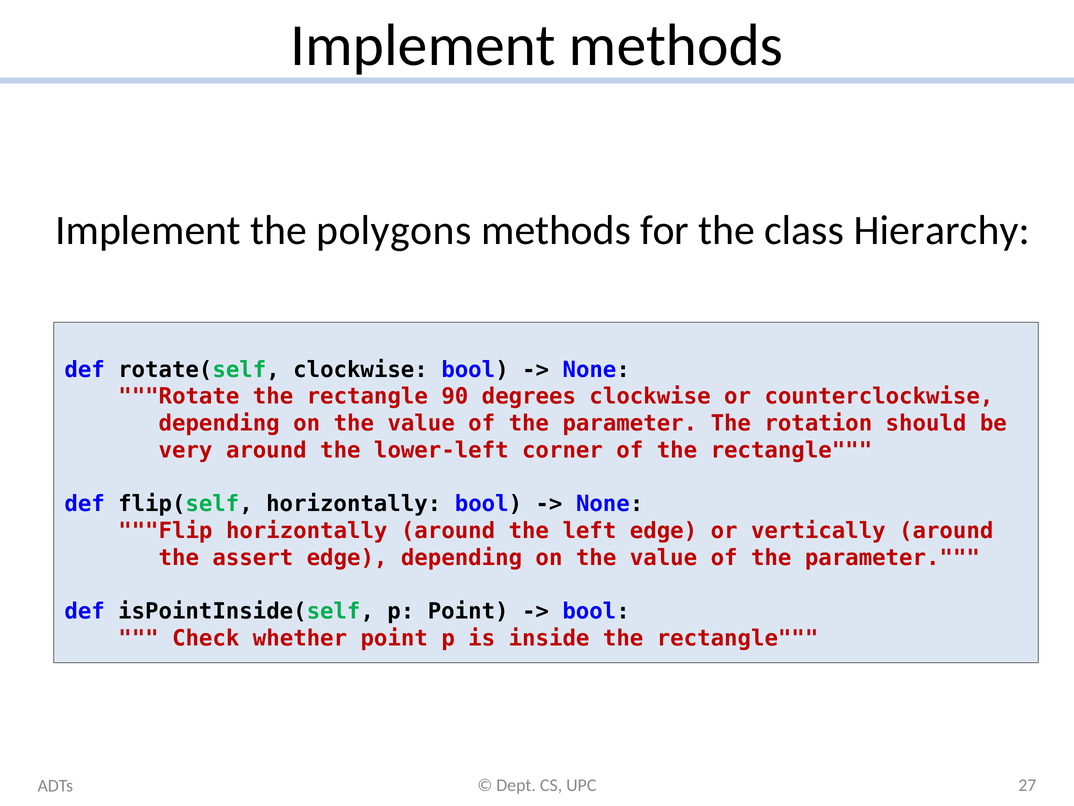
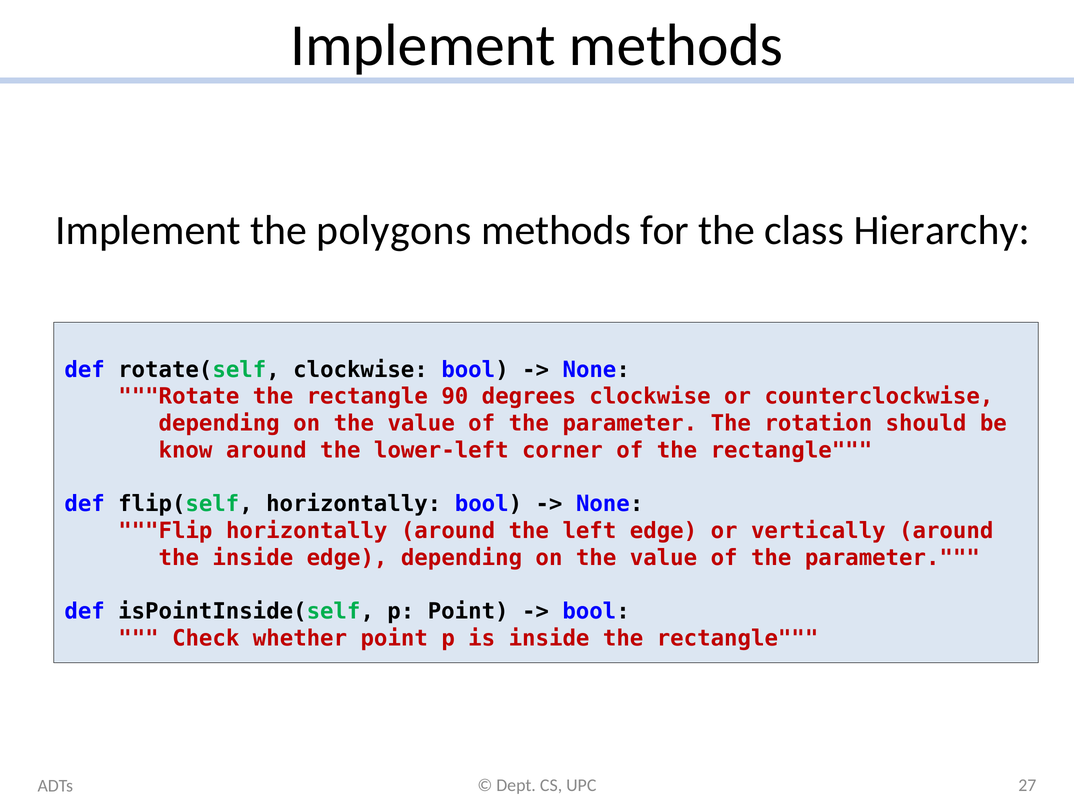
very: very -> know (185, 450)
the assert: assert -> inside (253, 557)
